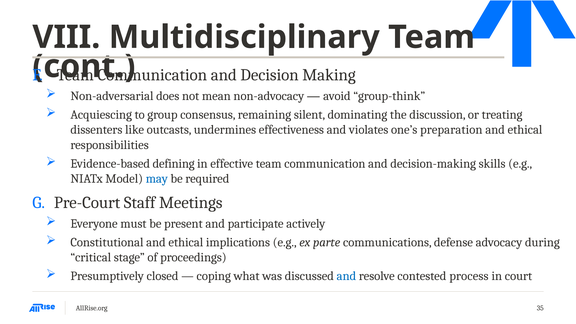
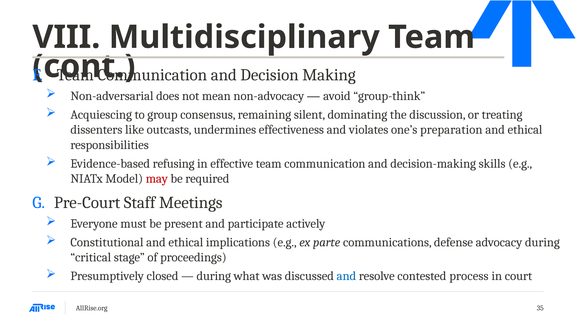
defining: defining -> refusing (174, 164)
may colour: blue -> red (157, 179)
coping: coping -> during (214, 276)
